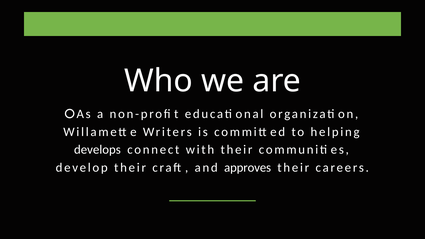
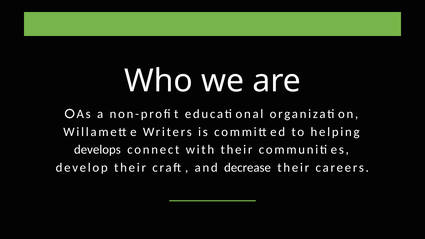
approves: approves -> decrease (248, 168)
